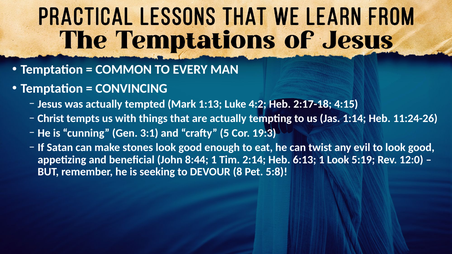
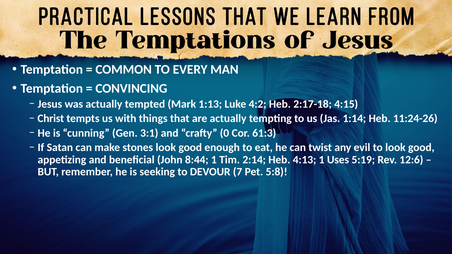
5: 5 -> 0 (225, 133)
19:3: 19:3 -> 61:3 (264, 133)
6:13: 6:13 -> 4:13 (305, 160)
1 Look: Look -> Uses (338, 160)
12:0: 12:0 -> 12:6 (411, 160)
8: 8 -> 7 (238, 172)
